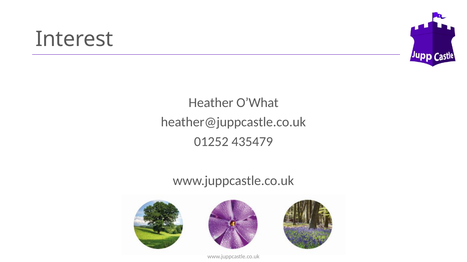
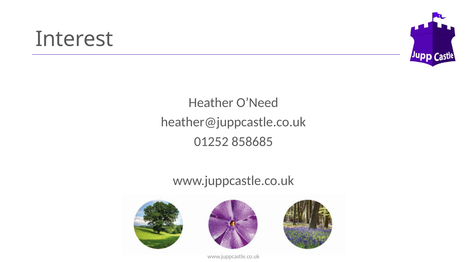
O’What: O’What -> O’Need (257, 103)
435479: 435479 -> 858685 (252, 142)
